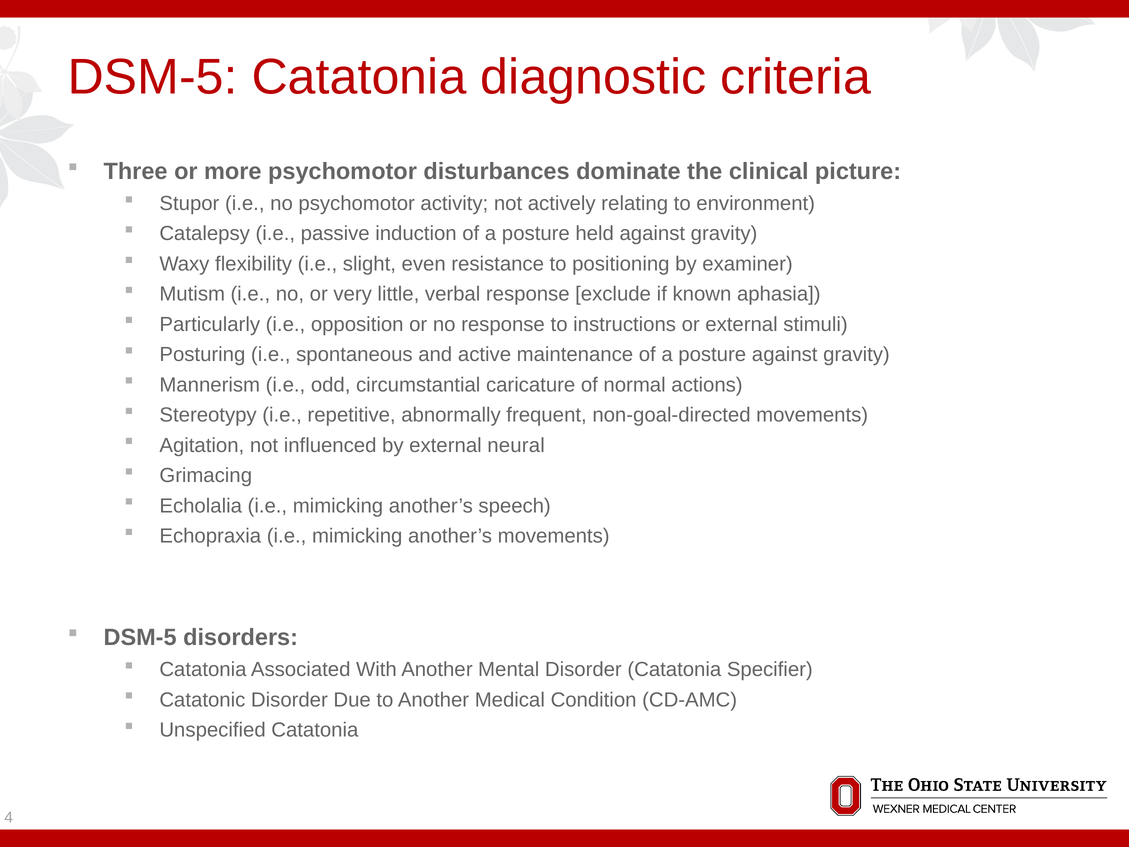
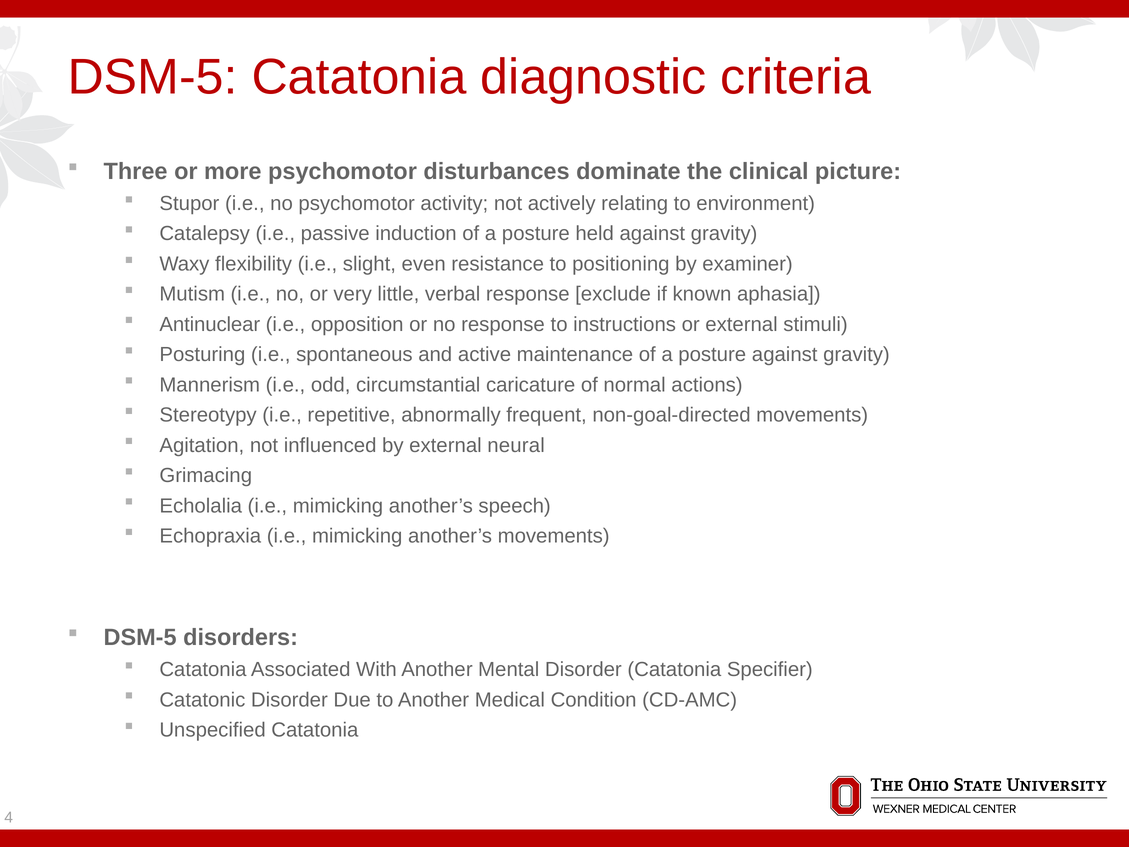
Particularly: Particularly -> Antinuclear (210, 324)
